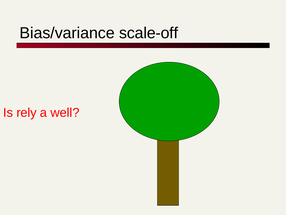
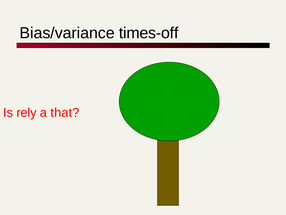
scale-off: scale-off -> times-off (149, 33)
well: well -> that (65, 112)
